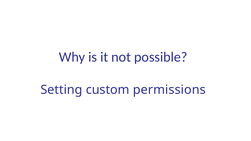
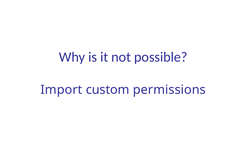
Setting: Setting -> Import (61, 90)
